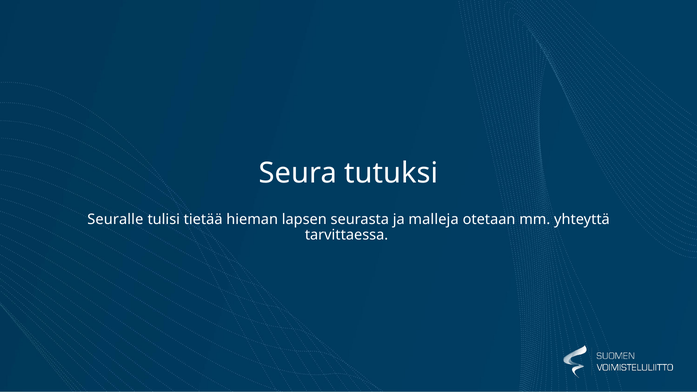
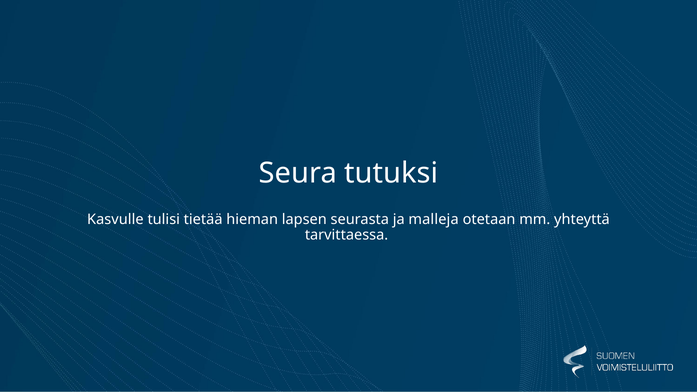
Seuralle: Seuralle -> Kasvulle (115, 219)
